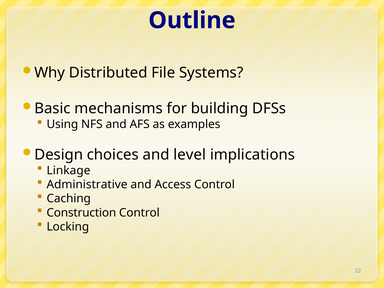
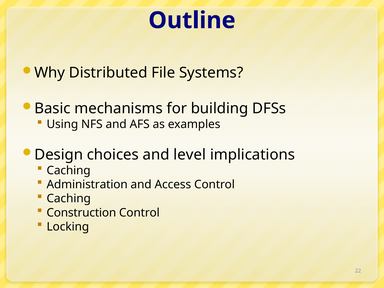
Linkage: Linkage -> Caching (69, 170)
Administrative: Administrative -> Administration (87, 185)
